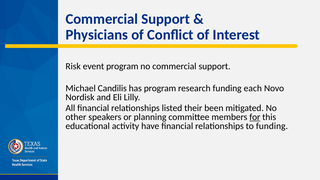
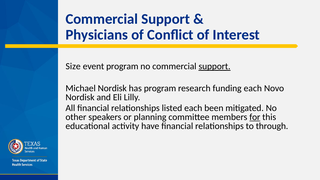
Risk: Risk -> Size (73, 66)
support underline: none -> present (215, 66)
Michael Candilis: Candilis -> Nordisk (112, 88)
listed their: their -> each (193, 108)
to funding: funding -> through (272, 126)
